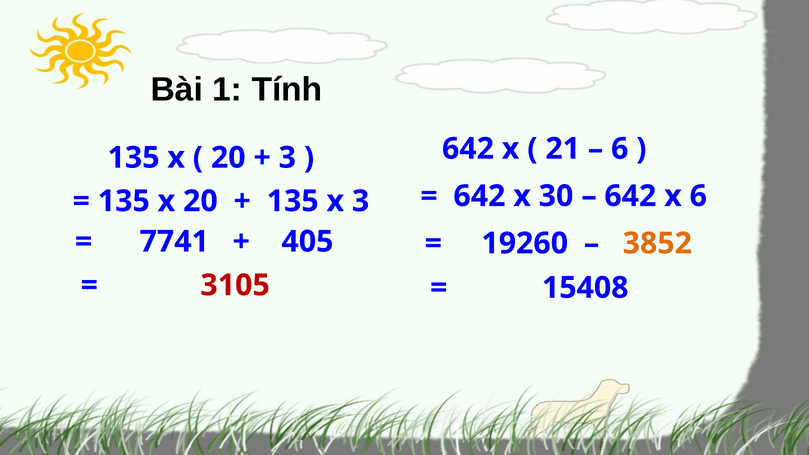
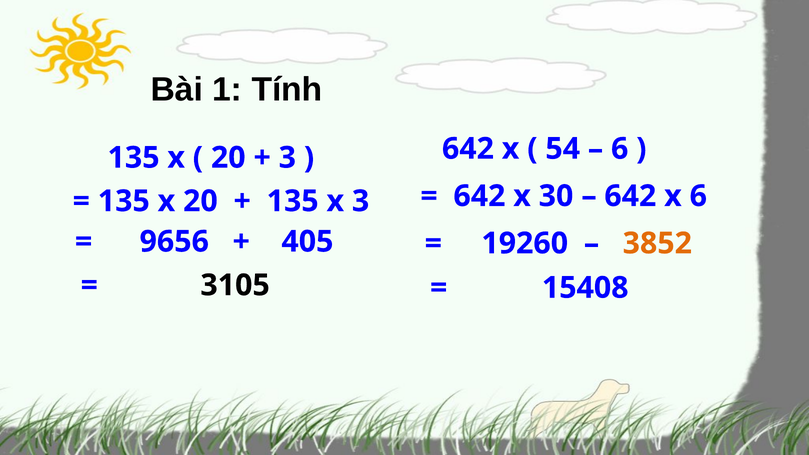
21: 21 -> 54 (563, 149)
7741: 7741 -> 9656 (174, 242)
3105 colour: red -> black (235, 285)
